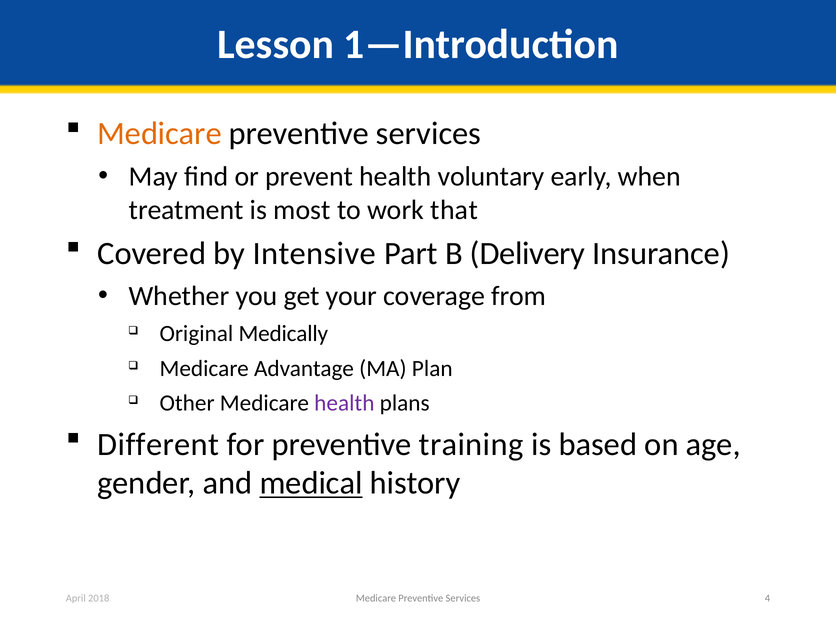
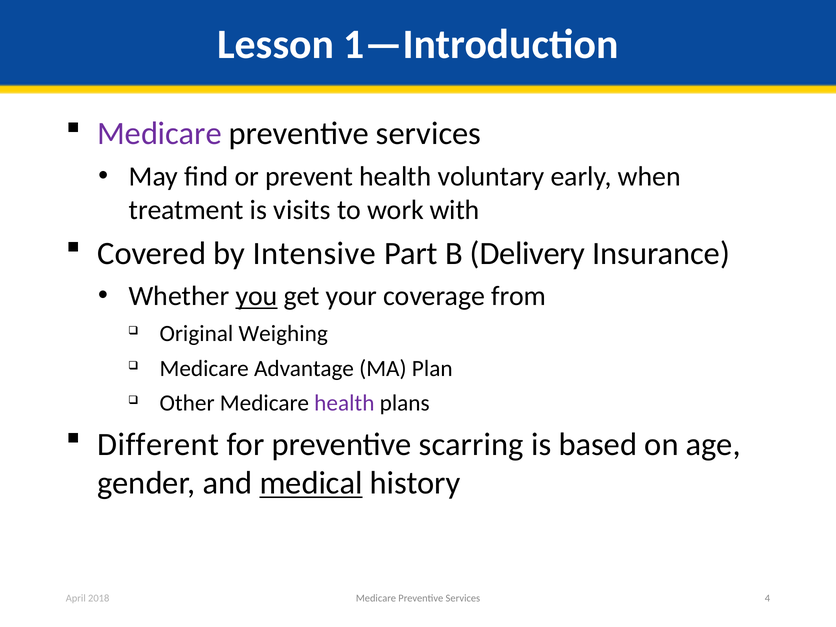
Medicare colour: orange -> purple (160, 134)
most: most -> visits (302, 210)
that: that -> with (454, 210)
you underline: none -> present (257, 296)
Medically: Medically -> Weighing (283, 334)
training: training -> scarring (471, 444)
